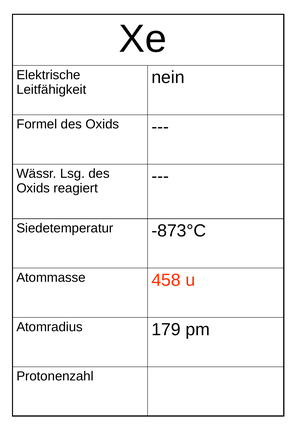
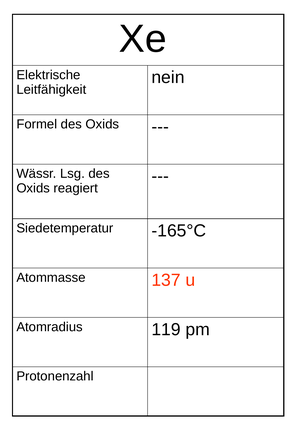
-873°C: -873°C -> -165°C (179, 231)
458: 458 -> 137 (166, 280)
179: 179 -> 119 (166, 330)
